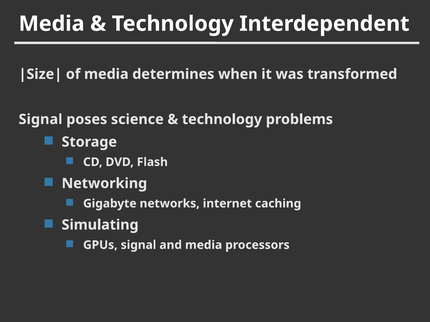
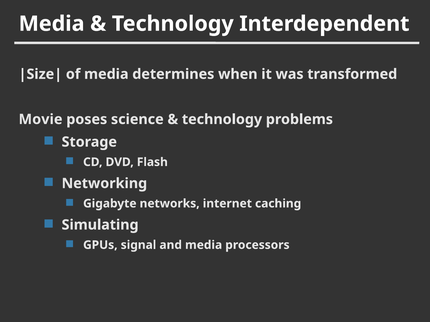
Signal: Signal -> Movie (41, 120)
